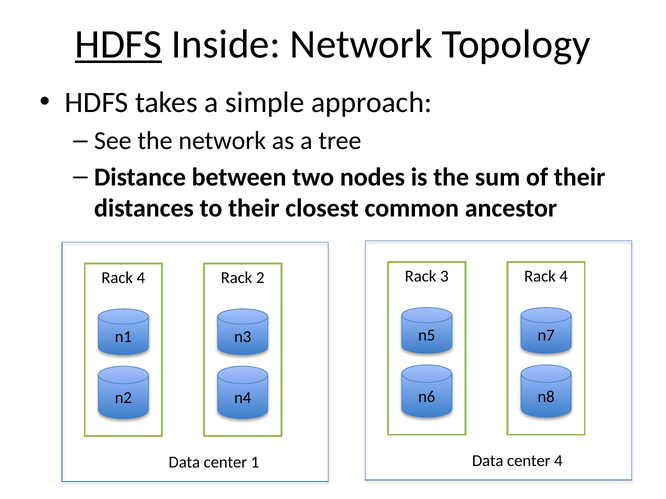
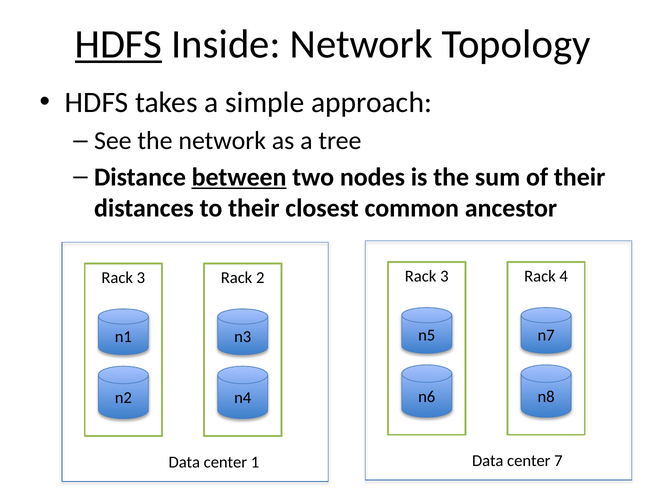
between underline: none -> present (239, 177)
4: 4 -> 3 (141, 278)
center 4: 4 -> 7 (558, 461)
